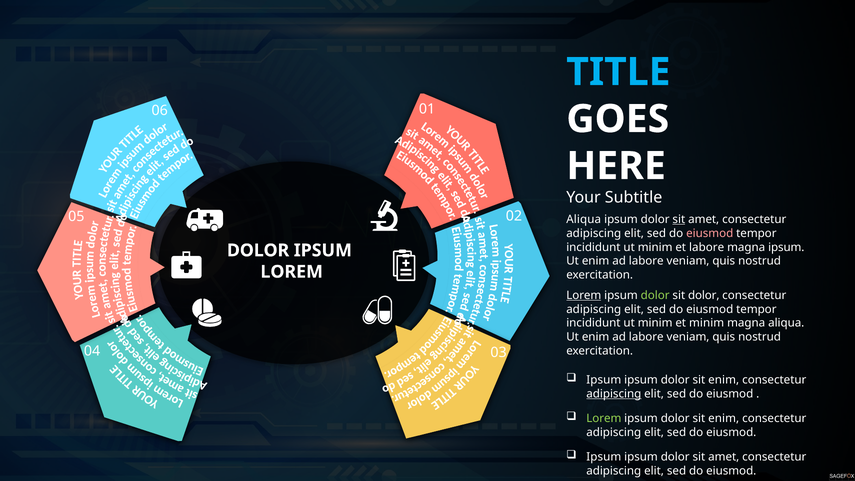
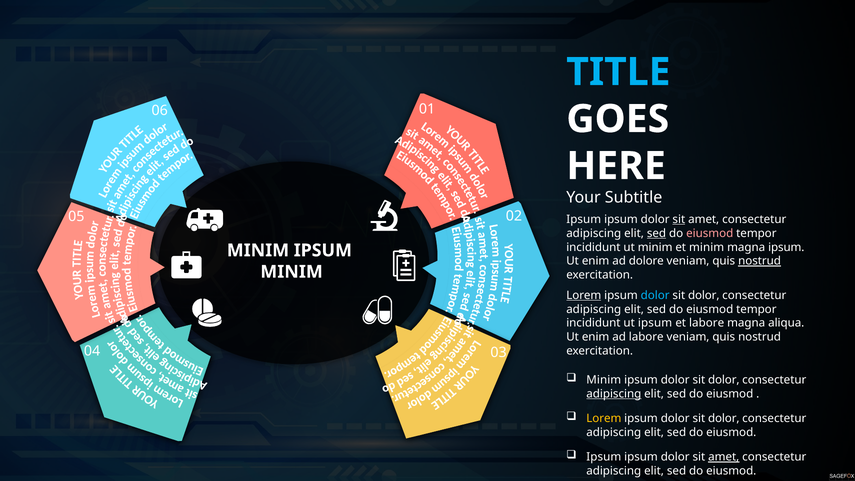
Aliqua: Aliqua -> Ipsum (584, 219)
sed underline: none -> present (656, 233)
et labore: labore -> minim (707, 247)
DOLOR: DOLOR -> MINIM (258, 250)
labore: labore -> dolore (646, 261)
nostrud underline: none -> present (760, 261)
LOREM: LOREM -> MINIM (292, 272)
dolor colour: light green -> light blue (655, 295)
minim: minim -> ipsum (655, 323)
et minim: minim -> labore (707, 323)
Ipsum: Ipsum -> Minim (604, 380)
enim: enim -> dolor (724, 380)
Lorem colour: light green -> yellow (604, 418)
enim: enim -> dolor (724, 418)
amet underline: none -> present (724, 457)
